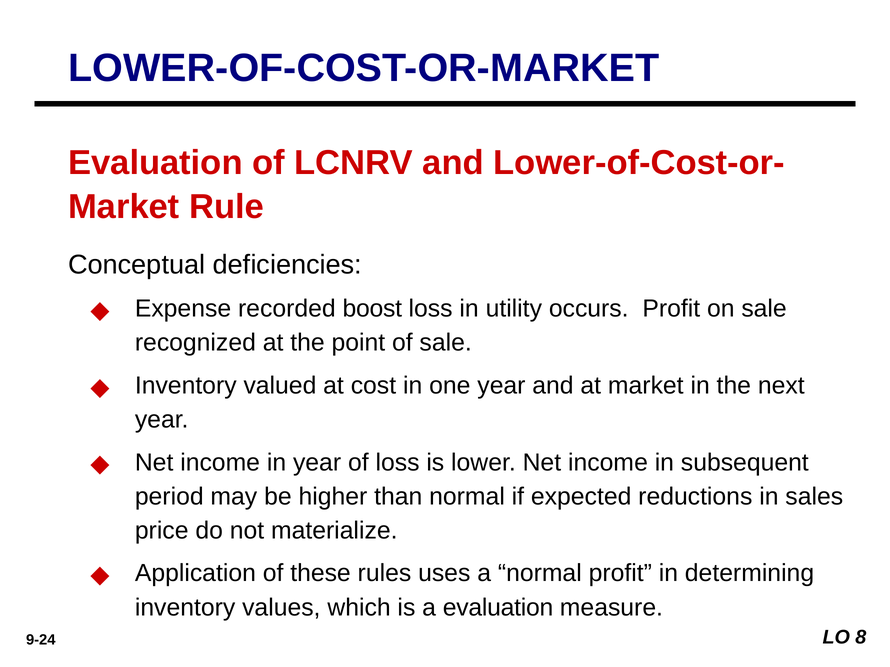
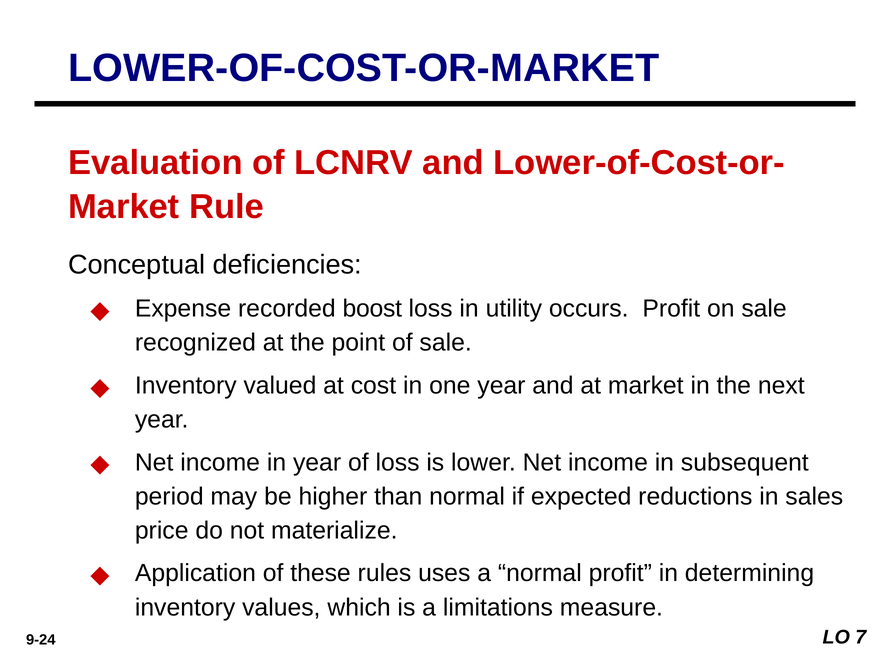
a evaluation: evaluation -> limitations (498, 608)
8: 8 -> 7 (861, 638)
